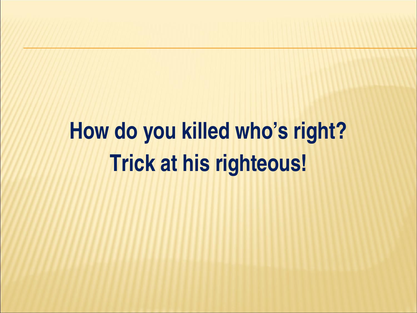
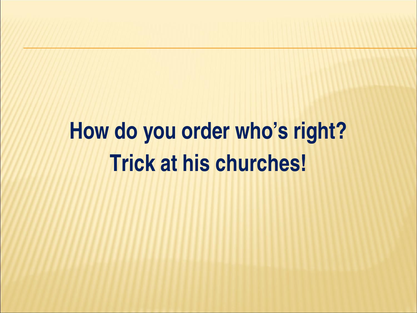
killed: killed -> order (206, 131)
righteous: righteous -> churches (261, 163)
